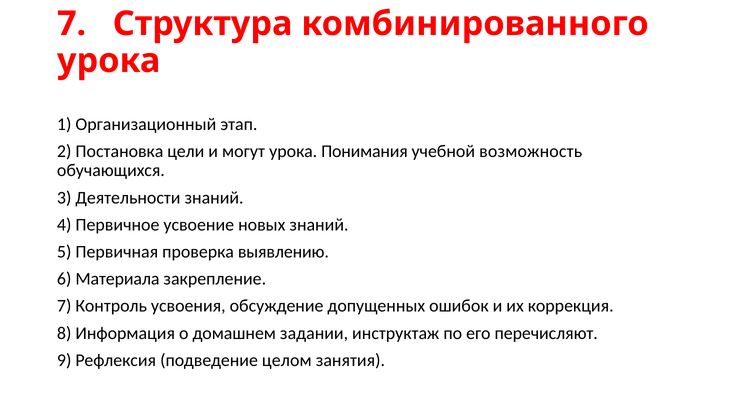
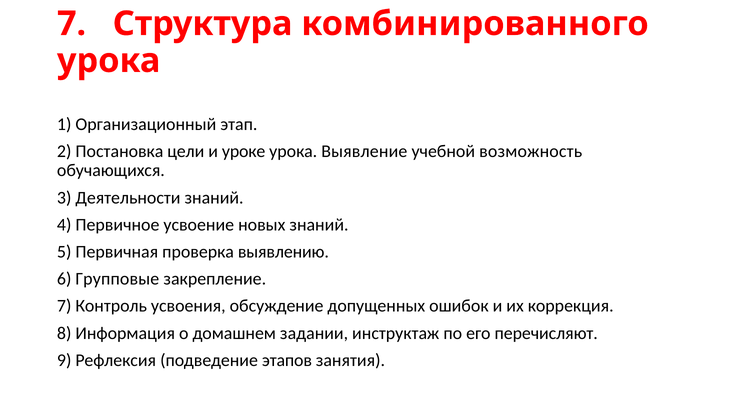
могут: могут -> уроке (244, 151)
Понимания: Понимания -> Выявление (364, 151)
Материала: Материала -> Групповые (117, 279)
целом: целом -> этапов (287, 360)
